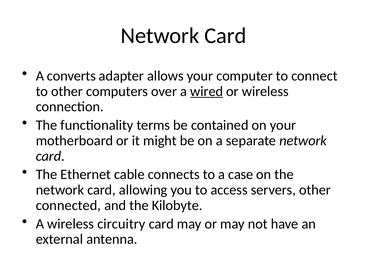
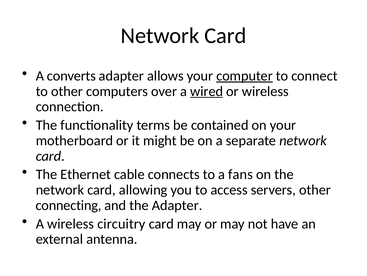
computer underline: none -> present (245, 76)
case: case -> fans (241, 174)
connected: connected -> connecting (69, 205)
the Kilobyte: Kilobyte -> Adapter (177, 205)
